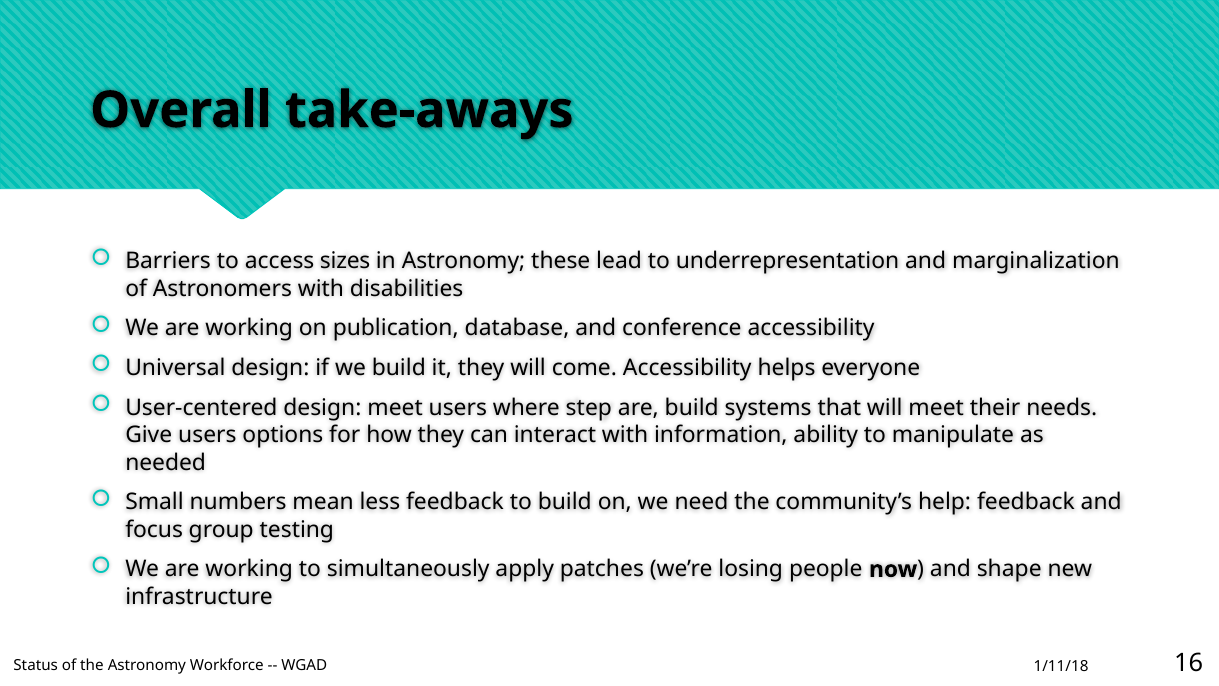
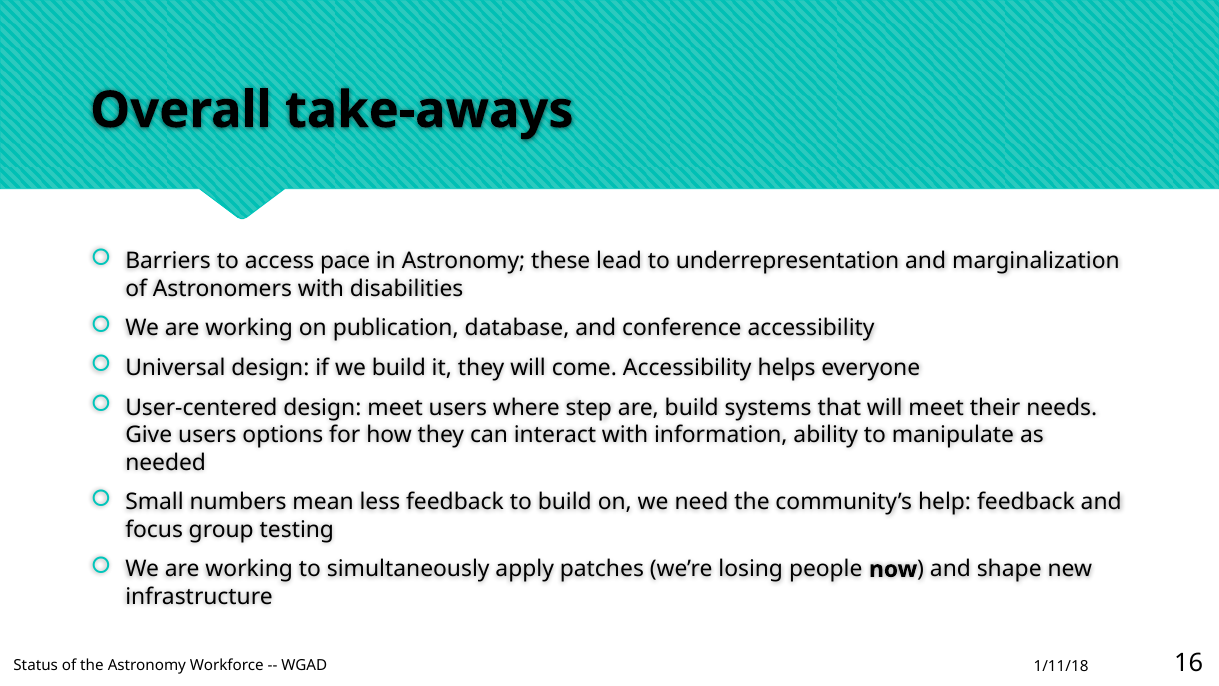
sizes: sizes -> pace (345, 261)
